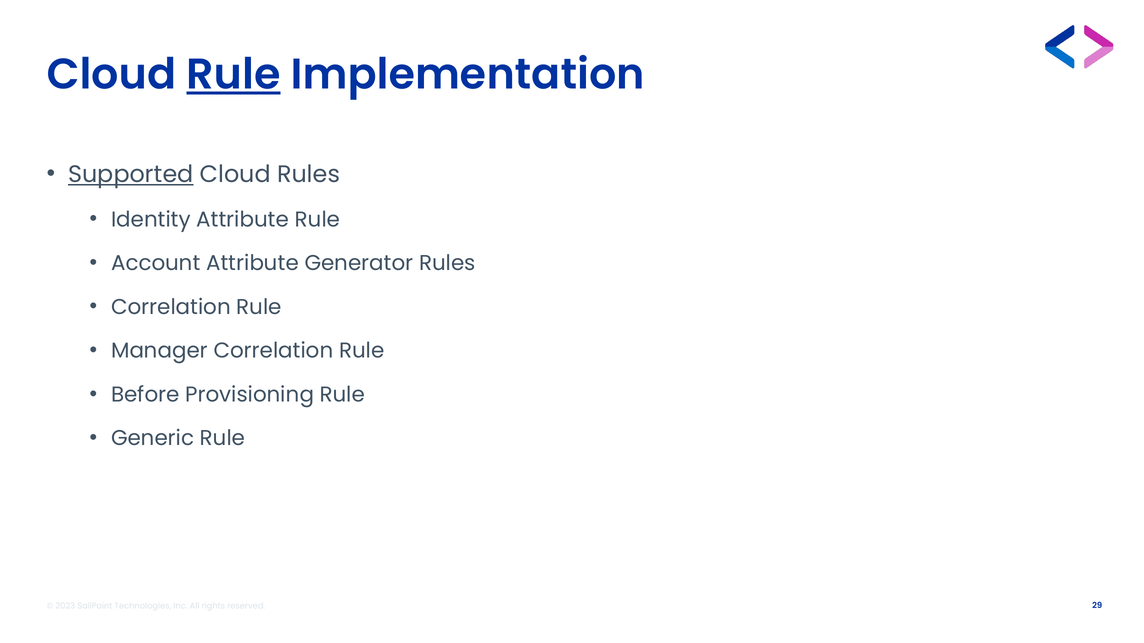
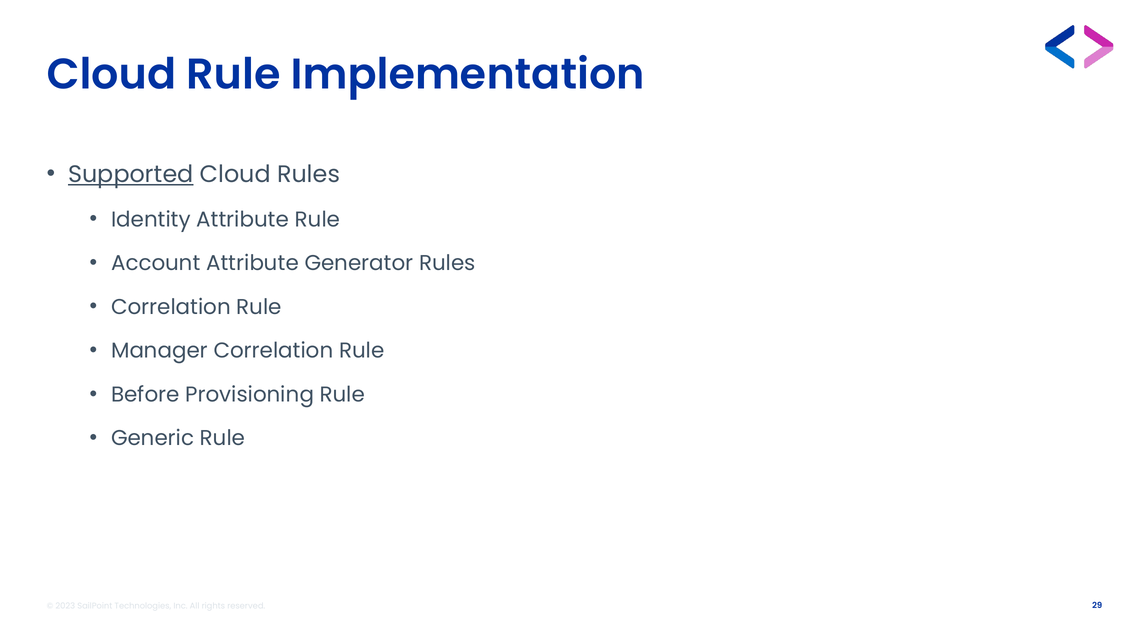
Rule underline: present -> none (234, 75)
